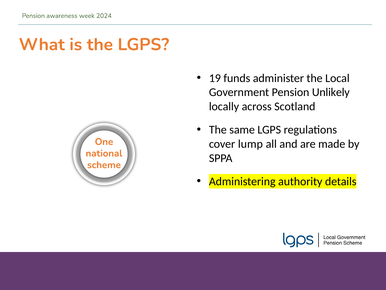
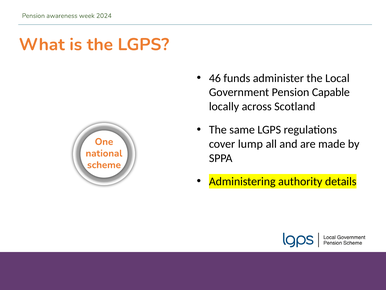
19: 19 -> 46 (215, 78)
Unlikely: Unlikely -> Capable (331, 92)
